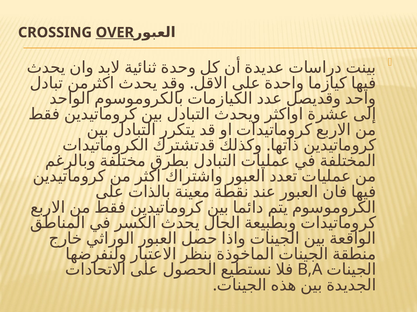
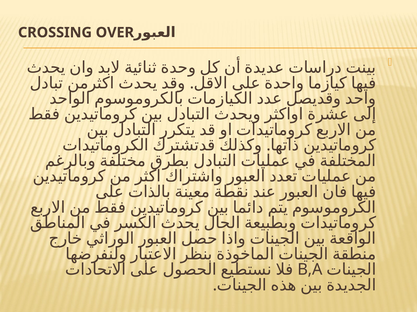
OVER underline: present -> none (115, 33)
